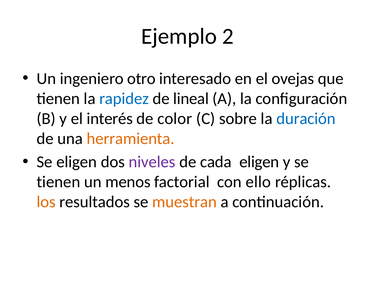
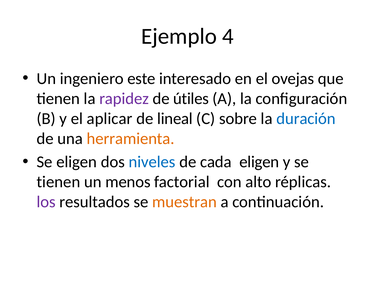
2: 2 -> 4 (228, 36)
otro: otro -> este (141, 79)
rapidez colour: blue -> purple (124, 99)
lineal: lineal -> útiles (191, 99)
interés: interés -> aplicar (110, 119)
color: color -> lineal (175, 119)
niveles colour: purple -> blue (152, 162)
ello: ello -> alto (258, 182)
los colour: orange -> purple (46, 202)
